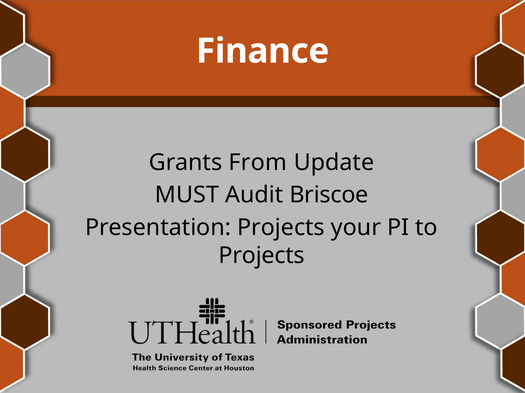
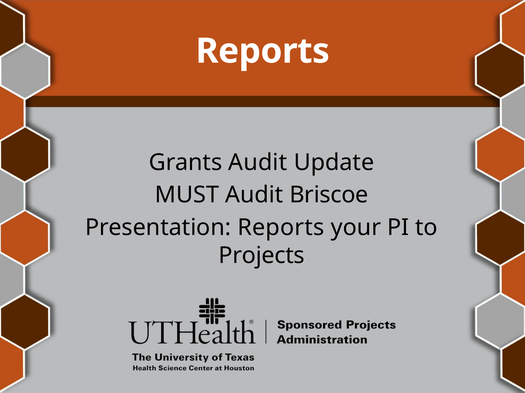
Finance: Finance -> Reports (263, 51)
Grants From: From -> Audit (258, 163)
Presentation Projects: Projects -> Reports (281, 228)
